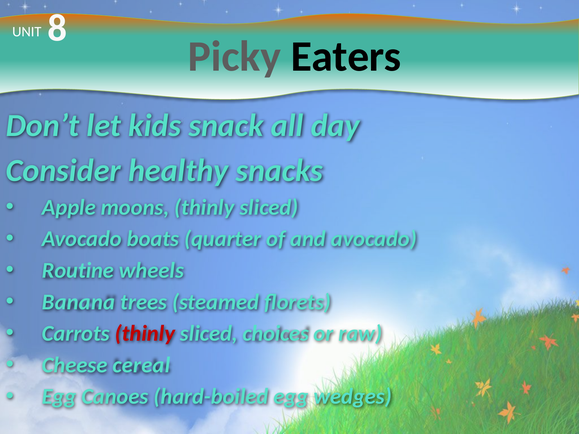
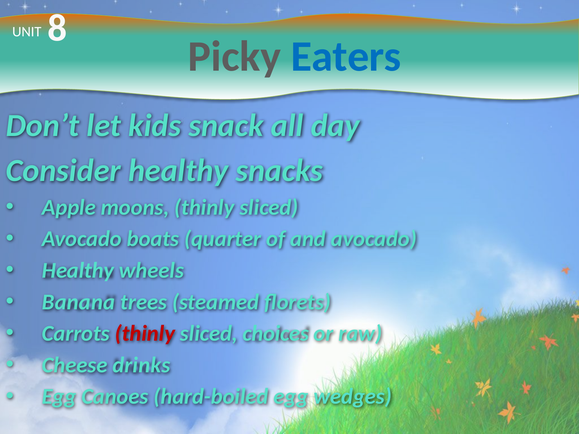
Eaters colour: black -> blue (346, 57)
Routine: Routine -> Healthy (78, 271)
cereal: cereal -> drinks (141, 365)
